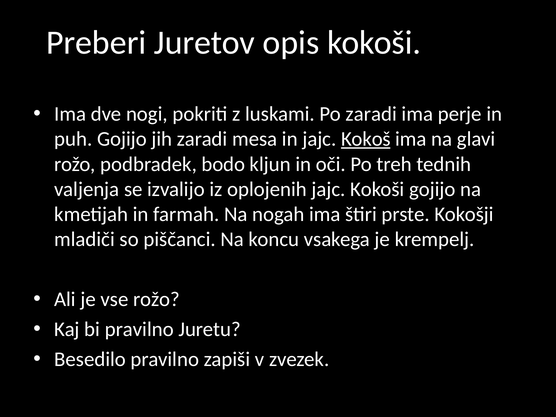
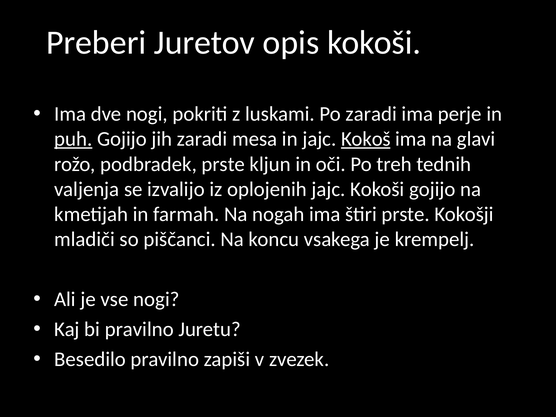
puh underline: none -> present (73, 139)
podbradek bodo: bodo -> prste (223, 164)
vse rožo: rožo -> nogi (156, 299)
